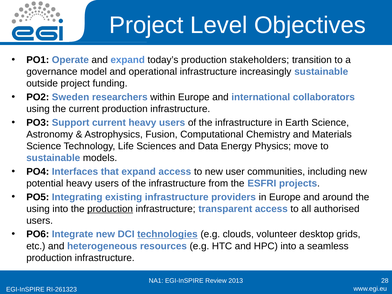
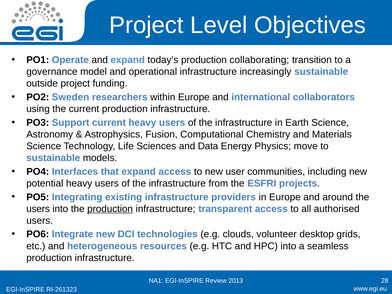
stakeholders: stakeholders -> collaborating (259, 60)
using: using -> users (38, 209)
technologies underline: present -> none (167, 234)
